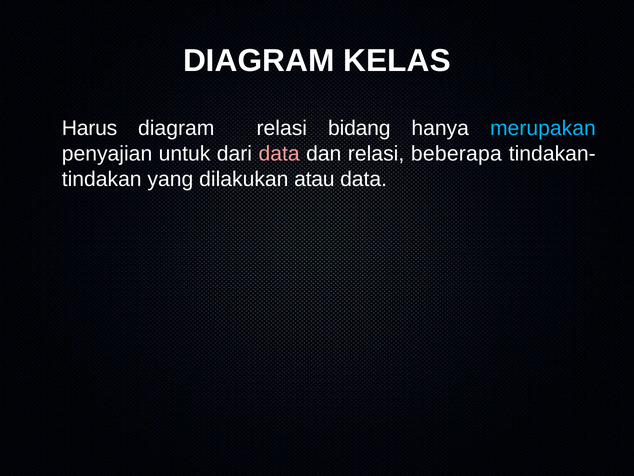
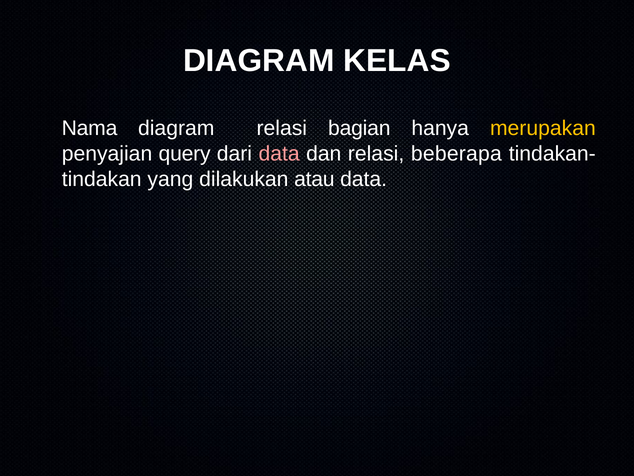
Harus: Harus -> Nama (90, 128)
bidang: bidang -> bagian (359, 128)
merupakan colour: light blue -> yellow (543, 128)
untuk: untuk -> query (185, 154)
